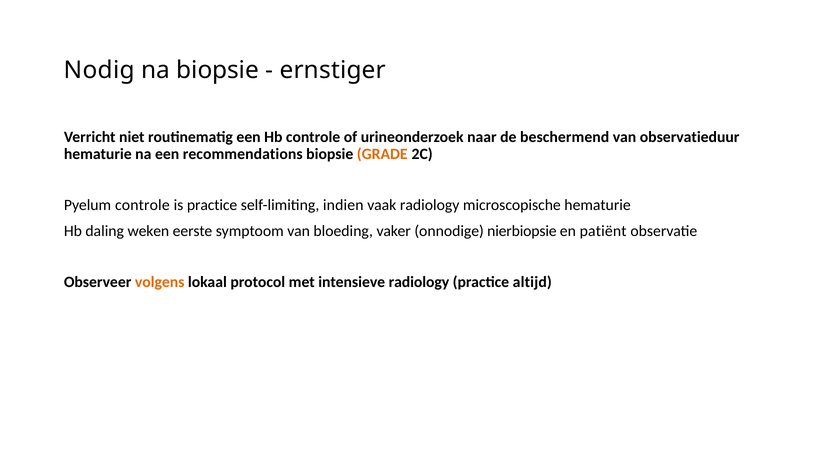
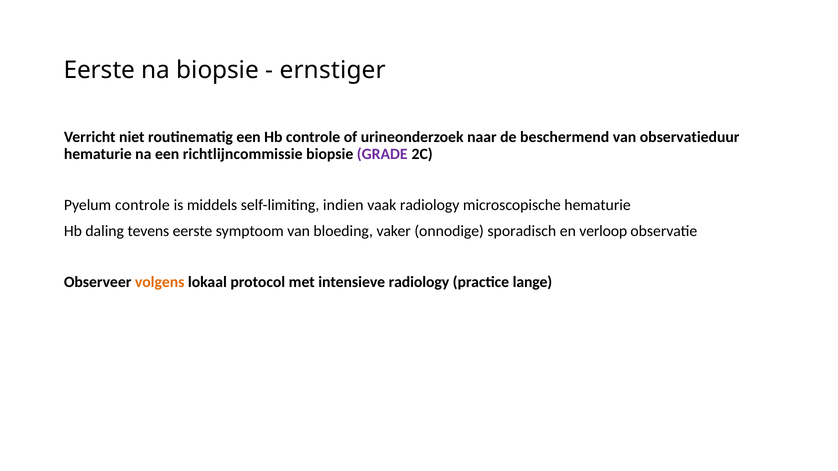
Nodig: Nodig -> Eerste (99, 70)
recommendations: recommendations -> richtlijncommissie (243, 154)
GRADE colour: orange -> purple (382, 154)
is practice: practice -> middels (212, 205)
weken: weken -> tevens (148, 231)
nierbiopsie: nierbiopsie -> sporadisch (522, 231)
patiënt: patiënt -> verloop (603, 231)
altijd: altijd -> lange (532, 282)
